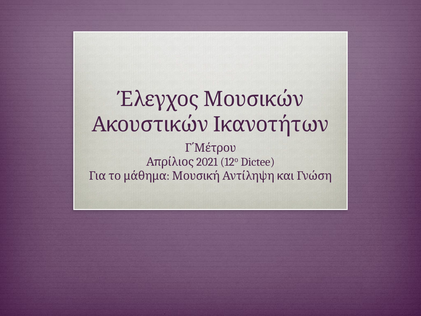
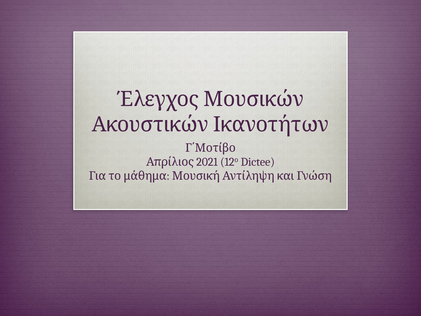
Γ΄Μέτρου: Γ΄Μέτρου -> Γ΄Μοτίβο (210, 148)
